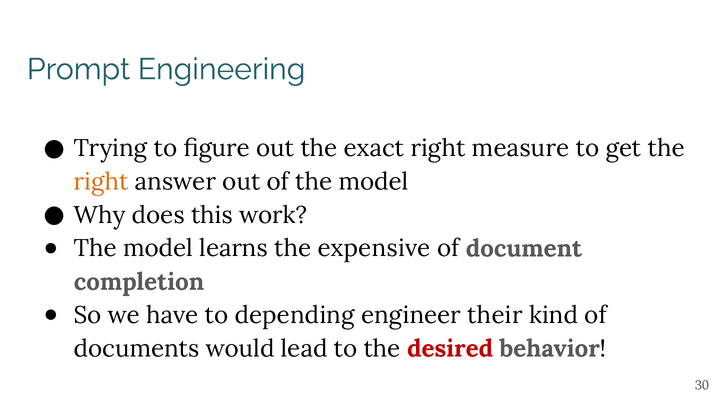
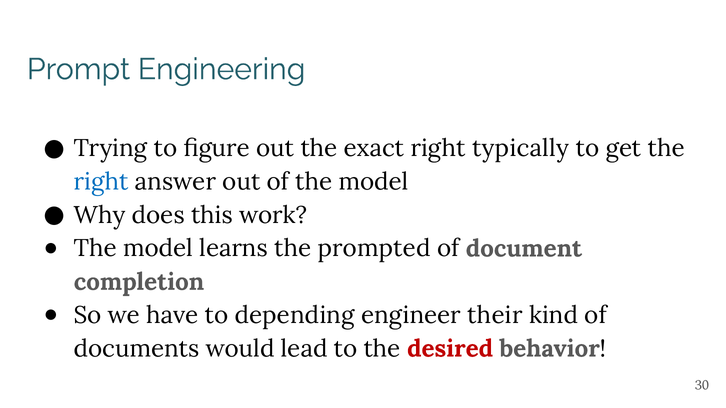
measure: measure -> typically (521, 149)
right colour: orange -> blue (101, 182)
expensive: expensive -> prompted (374, 249)
